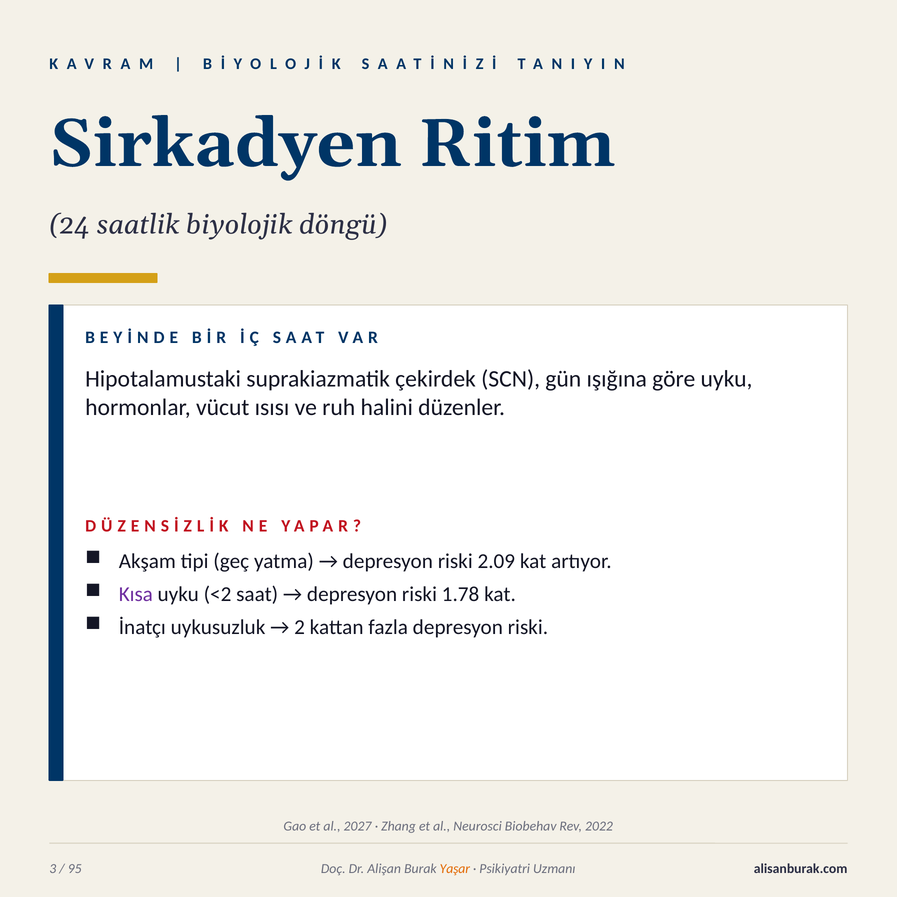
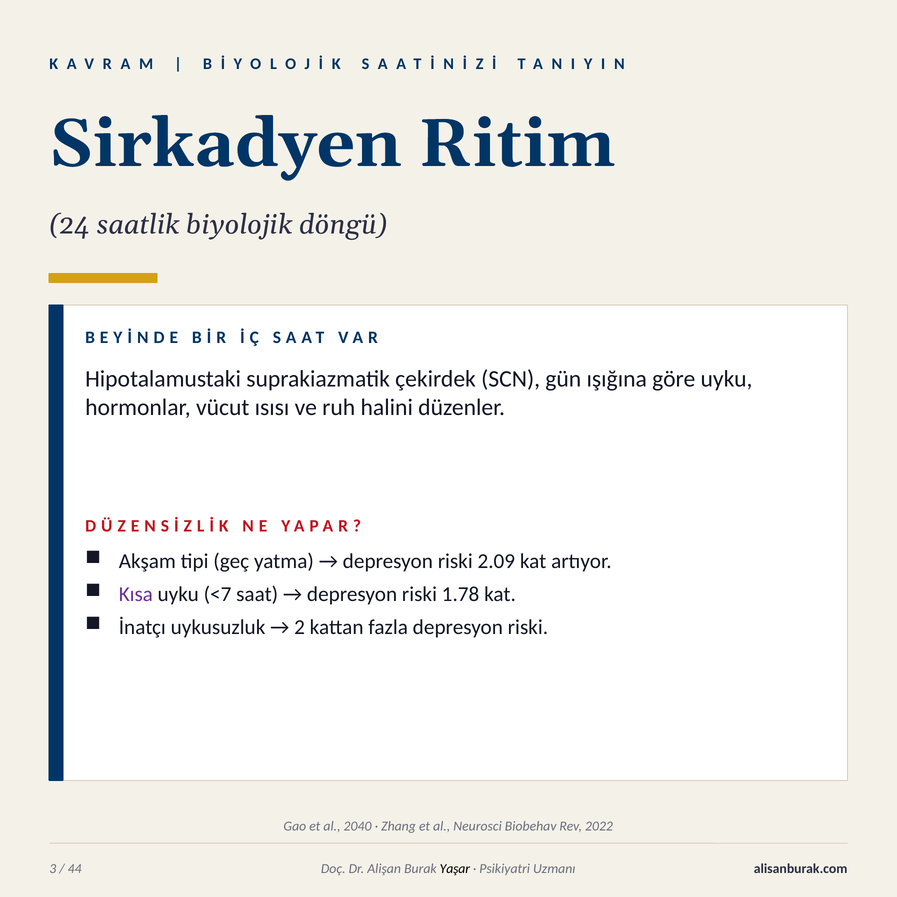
<2: <2 -> <7 (218, 594)
2027: 2027 -> 2040 (358, 826)
95: 95 -> 44 (75, 869)
Yaşar colour: orange -> black (455, 869)
